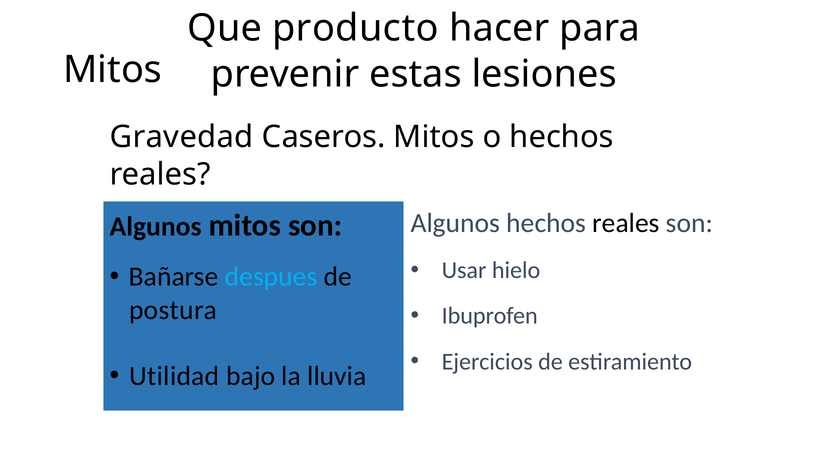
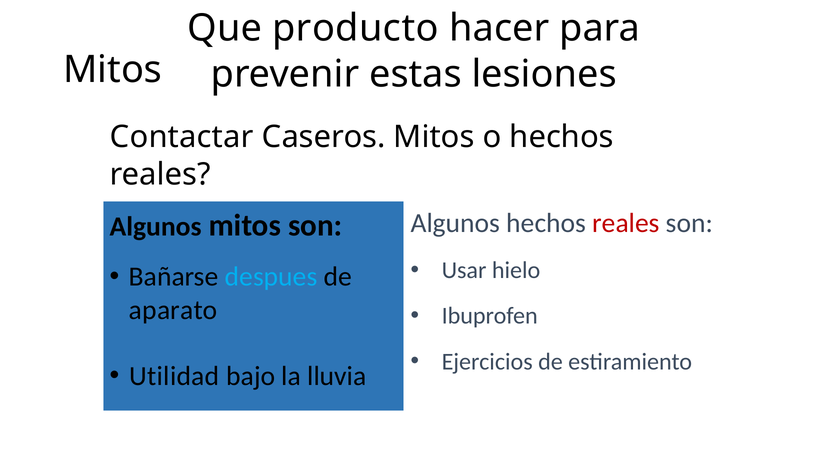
Gravedad: Gravedad -> Contactar (182, 137)
reales colour: black -> red (626, 223)
postura: postura -> aparato (173, 310)
